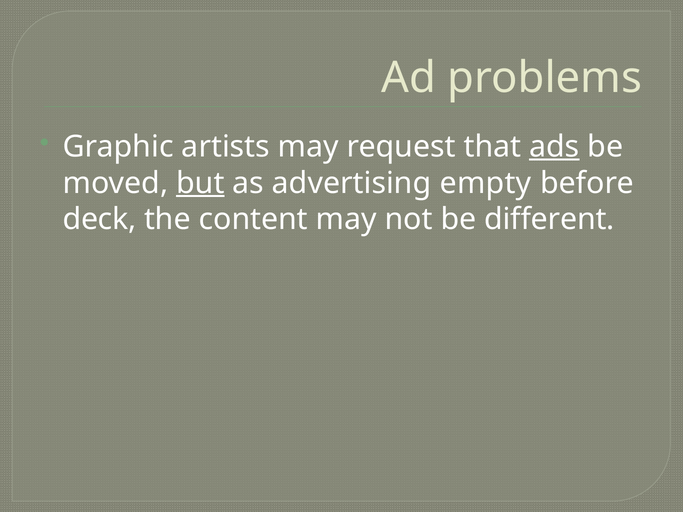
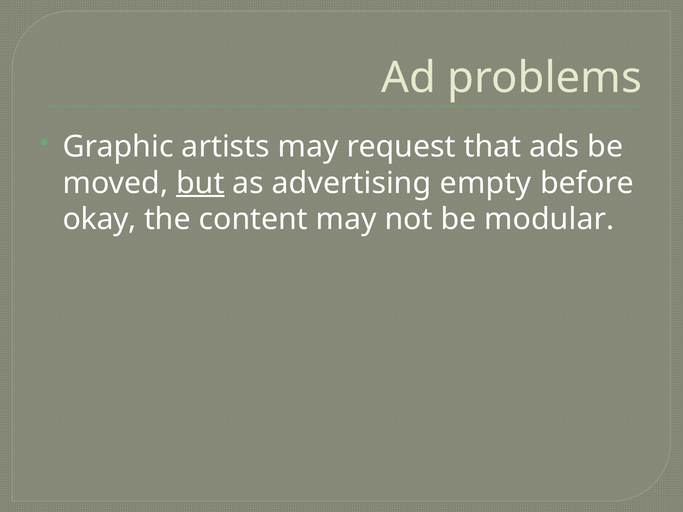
ads underline: present -> none (554, 147)
deck: deck -> okay (100, 220)
different: different -> modular (549, 220)
